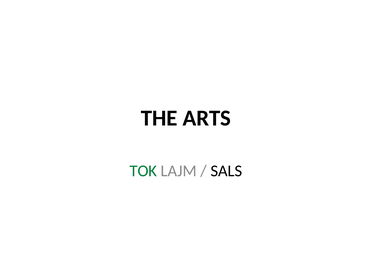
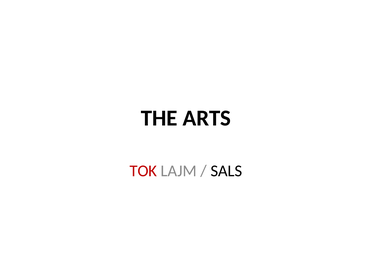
TOK colour: green -> red (143, 171)
